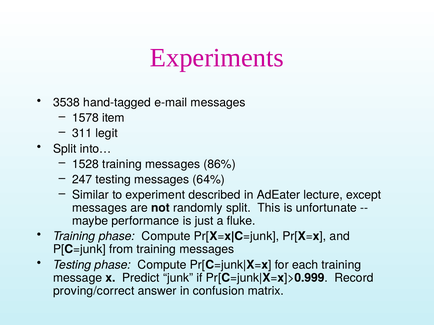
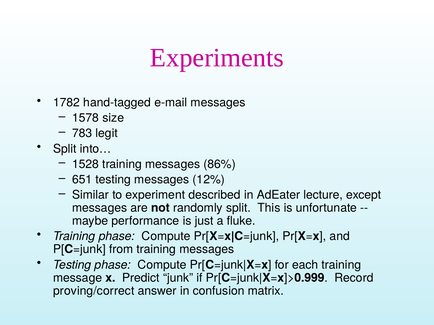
3538: 3538 -> 1782 (67, 103)
item: item -> size (113, 118)
311: 311 -> 783 (82, 133)
247: 247 -> 651 (82, 180)
64%: 64% -> 12% (209, 180)
